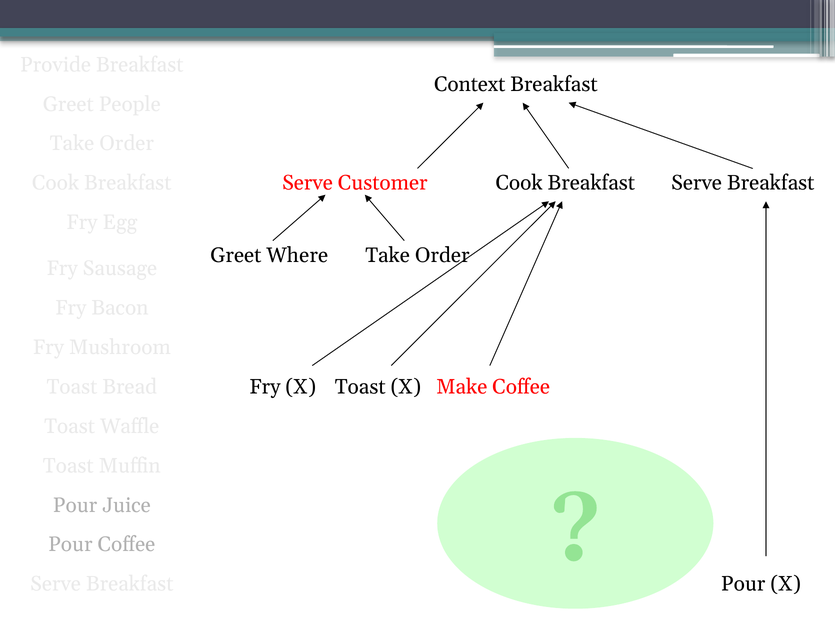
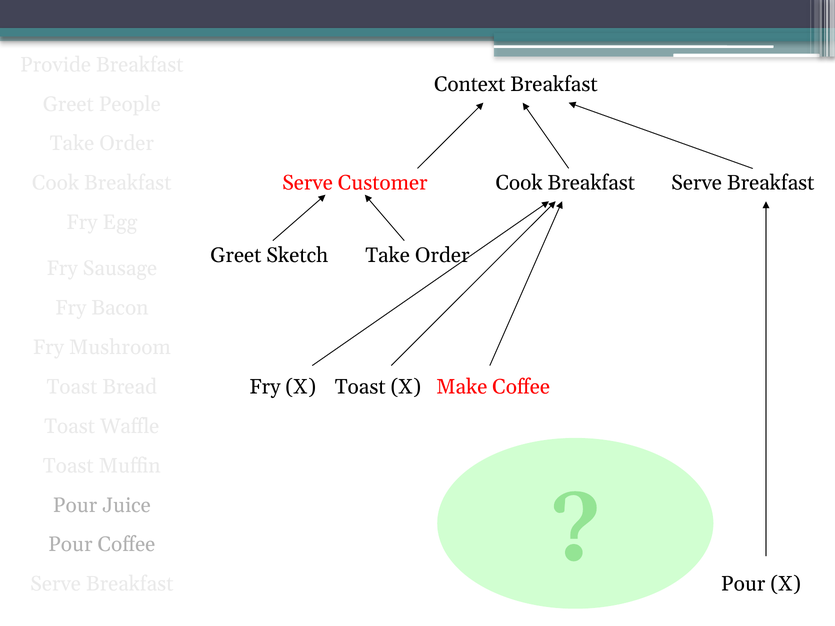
Where: Where -> Sketch (297, 255)
